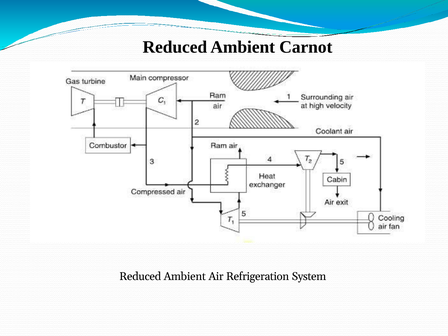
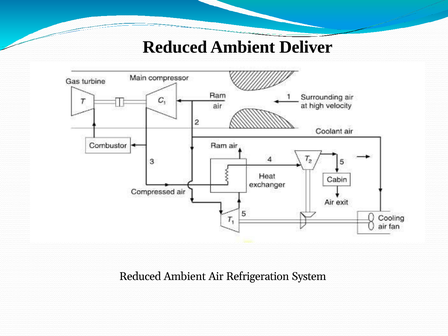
Carnot: Carnot -> Deliver (306, 47)
